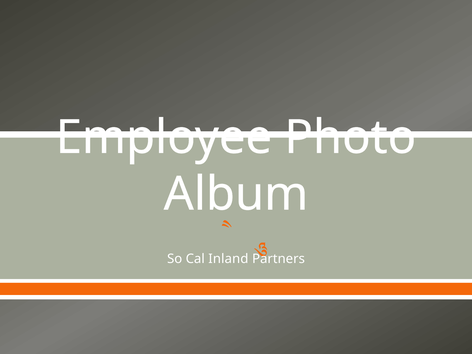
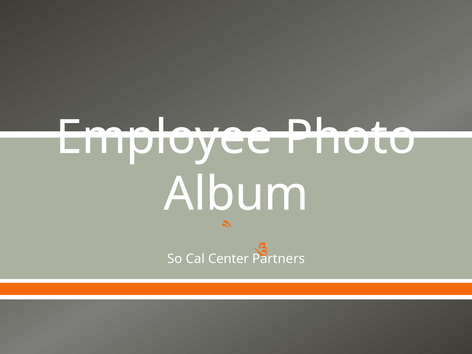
Inland: Inland -> Center (228, 259)
